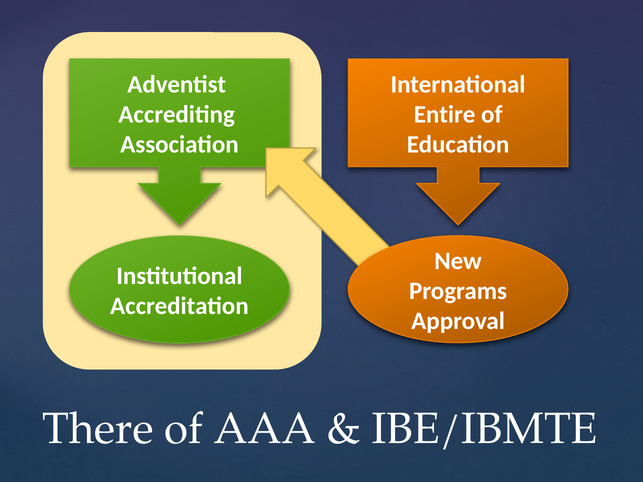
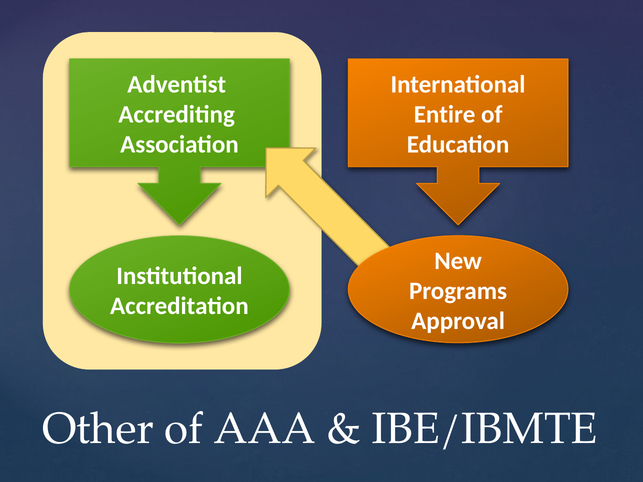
There: There -> Other (98, 429)
